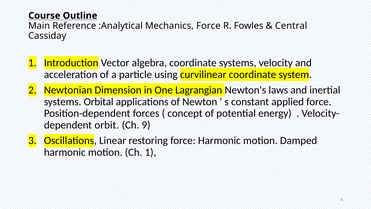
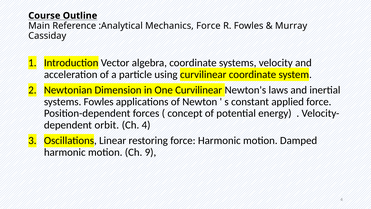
Central: Central -> Murray (291, 26)
One Lagrangian: Lagrangian -> Curvilinear (199, 90)
systems Orbital: Orbital -> Fowles (99, 102)
Ch 9: 9 -> 4 (146, 125)
Ch 1: 1 -> 9 (150, 152)
